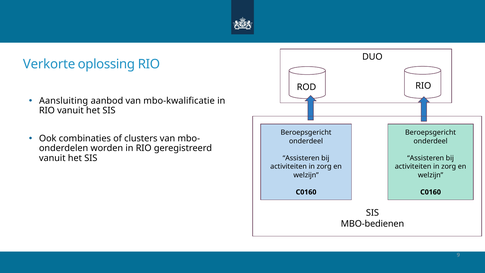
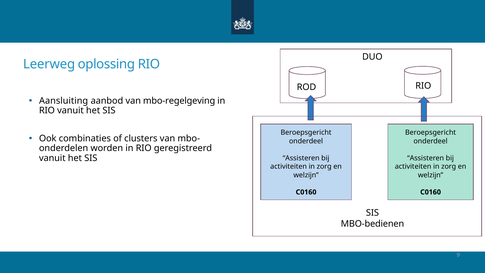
Verkorte: Verkorte -> Leerweg (49, 64)
mbo-kwalificatie: mbo-kwalificatie -> mbo-regelgeving (179, 101)
